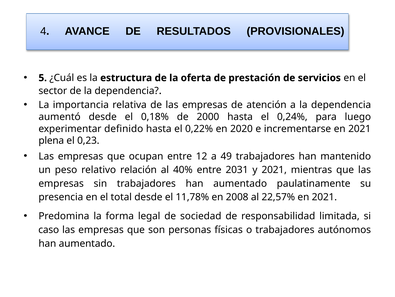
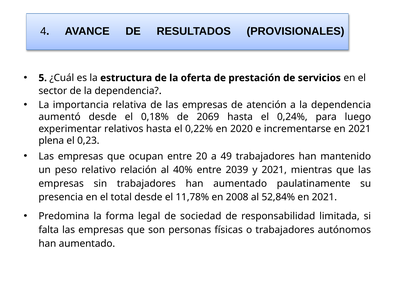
2000: 2000 -> 2069 (208, 117)
definido: definido -> relativos (124, 128)
12: 12 -> 20 (202, 156)
2031: 2031 -> 2039 (237, 169)
22,57%: 22,57% -> 52,84% (278, 197)
caso: caso -> falta (49, 229)
